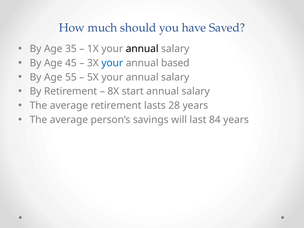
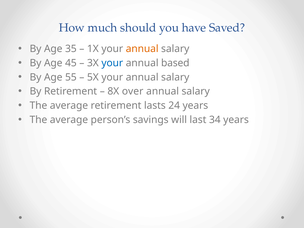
annual colour: black -> orange (142, 49)
start: start -> over (133, 91)
28: 28 -> 24 (174, 106)
84: 84 -> 34 (215, 120)
